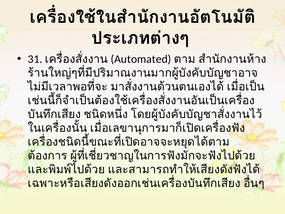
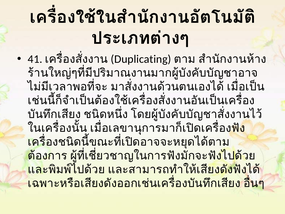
31: 31 -> 41 (35, 59)
Automated: Automated -> Duplicating (141, 59)
